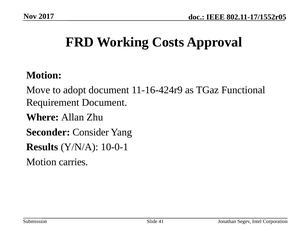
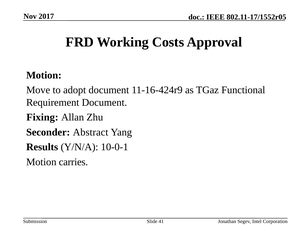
Where: Where -> Fixing (42, 117)
Consider: Consider -> Abstract (91, 132)
